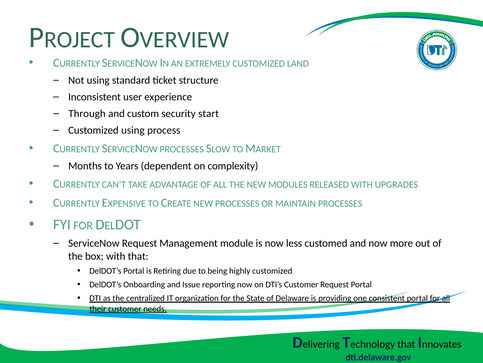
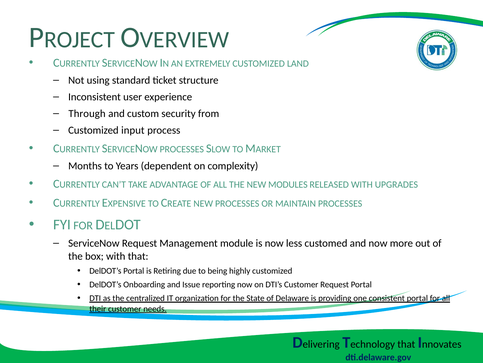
start: start -> from (209, 113)
Customized using: using -> input (133, 130)
